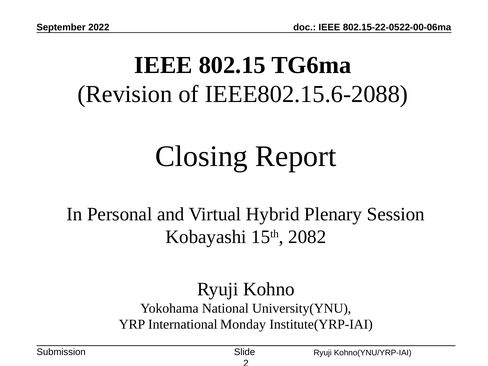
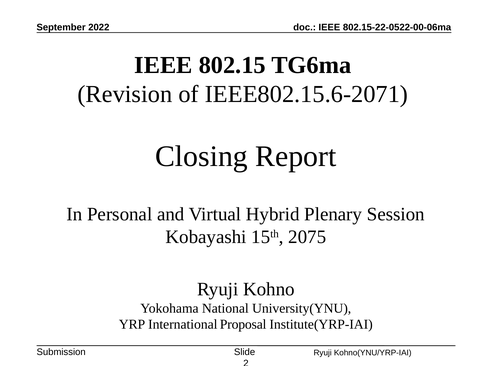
IEEE802.15.6-2088: IEEE802.15.6-2088 -> IEEE802.15.6-2071 (306, 94)
2082: 2082 -> 2075 (307, 237)
Monday: Monday -> Proposal (243, 325)
